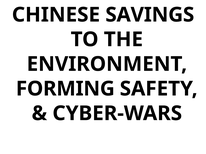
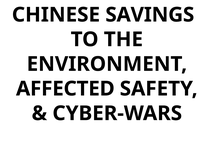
FORMING: FORMING -> AFFECTED (65, 89)
